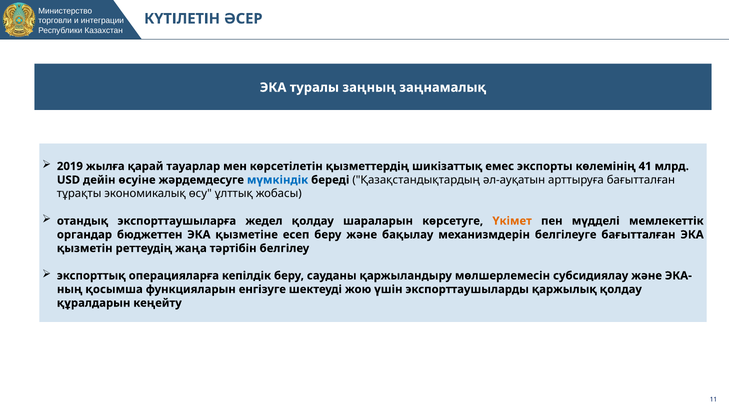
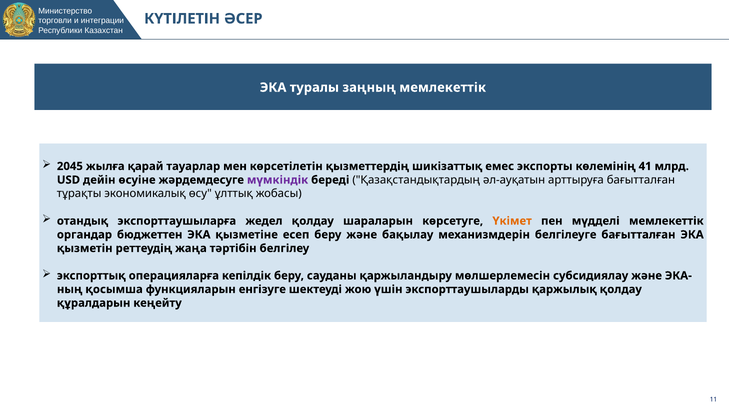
заңның заңнамалық: заңнамалық -> мемлекеттік (443, 87)
2019: 2019 -> 2045 (70, 166)
мүмкіндік colour: blue -> purple (278, 180)
